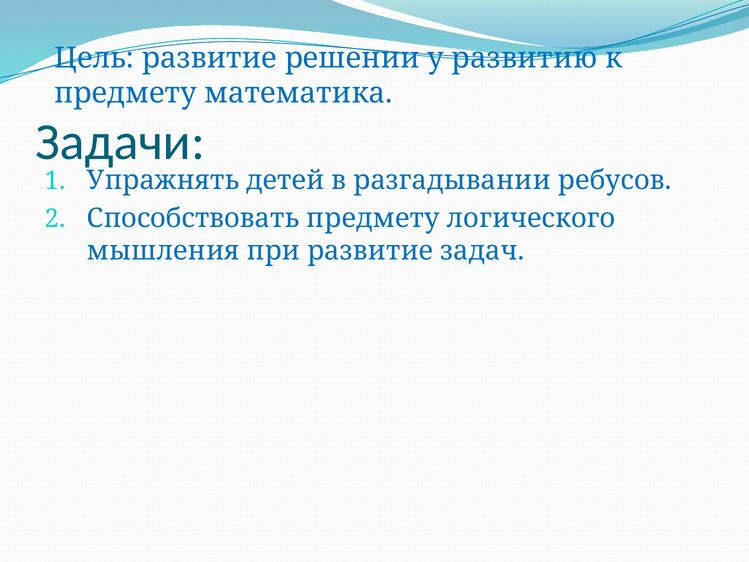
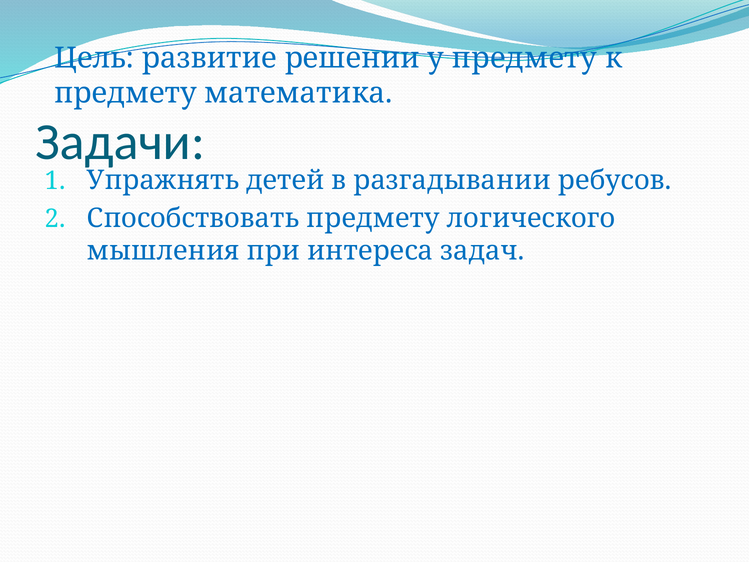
у развитию: развитию -> предмету (524, 58)
при развитие: развитие -> интереса (370, 251)
